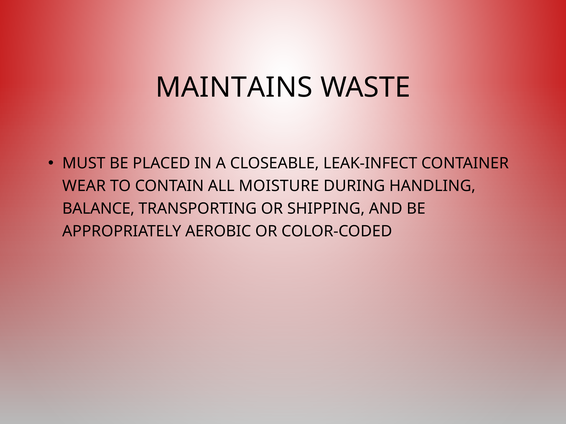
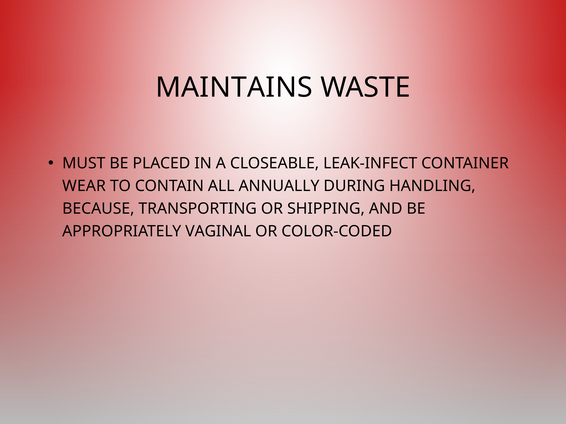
MOISTURE: MOISTURE -> ANNUALLY (279, 186)
BALANCE: BALANCE -> BECAUSE (98, 209)
AEROBIC: AEROBIC -> VAGINAL (218, 232)
